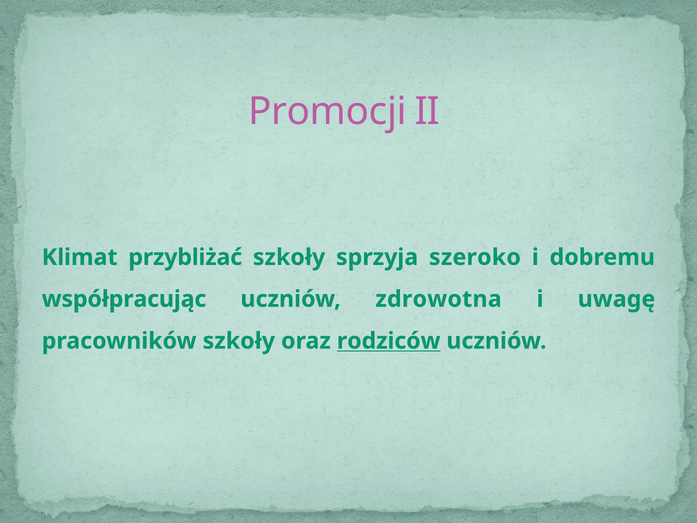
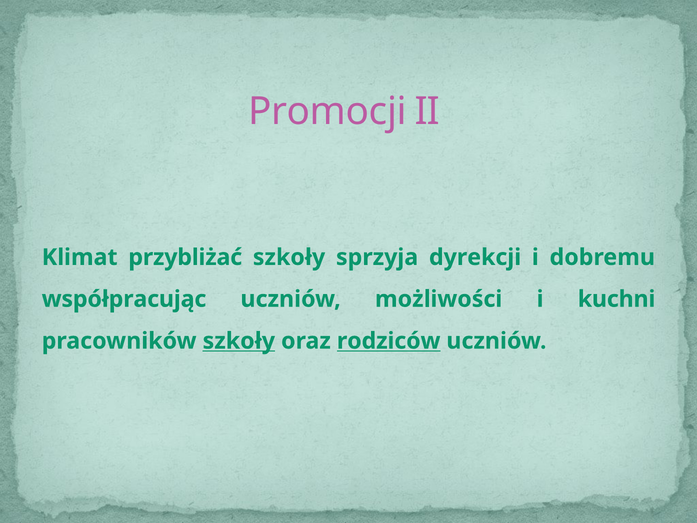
szeroko: szeroko -> dyrekcji (475, 257)
zdrowotna: zdrowotna -> możliwości (439, 299)
uwagę: uwagę -> kuchni (617, 299)
szkoły underline: none -> present (239, 341)
